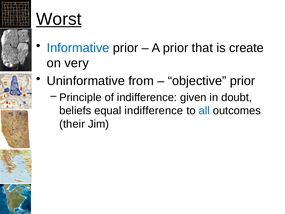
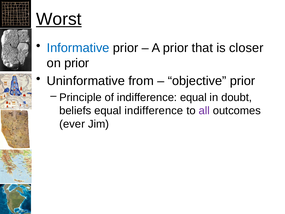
create: create -> closer (246, 48)
on very: very -> prior (77, 63)
indifference given: given -> equal (193, 97)
all colour: blue -> purple (204, 111)
their: their -> ever (72, 124)
